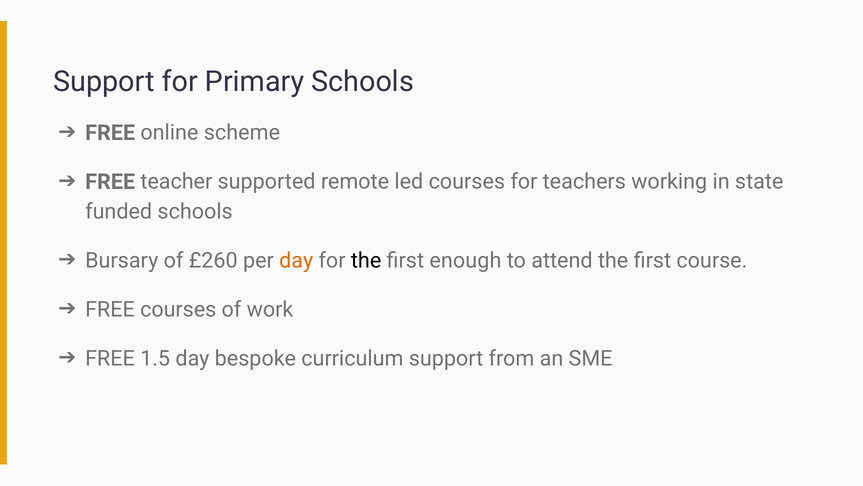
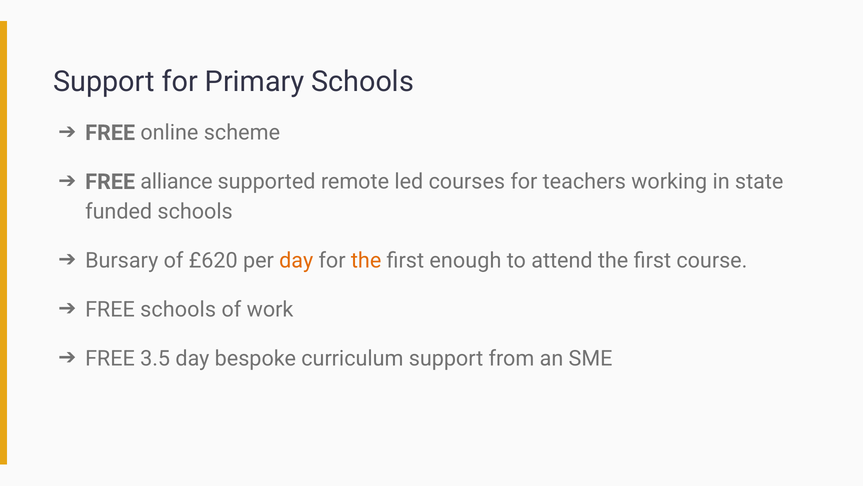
teacher: teacher -> alliance (176, 182)
£260: £260 -> £620 (213, 260)
the colour: black -> orange (366, 260)
FREE courses: courses -> schools (178, 309)
1.5: 1.5 -> 3.5 (155, 358)
